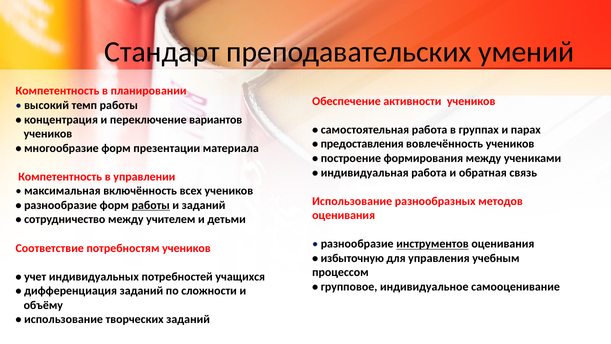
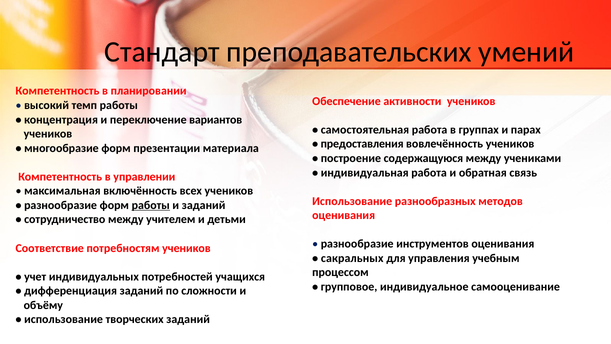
формирования: формирования -> содержащуюся (423, 158)
инструментов underline: present -> none (433, 244)
избыточную: избыточную -> сакральных (352, 258)
